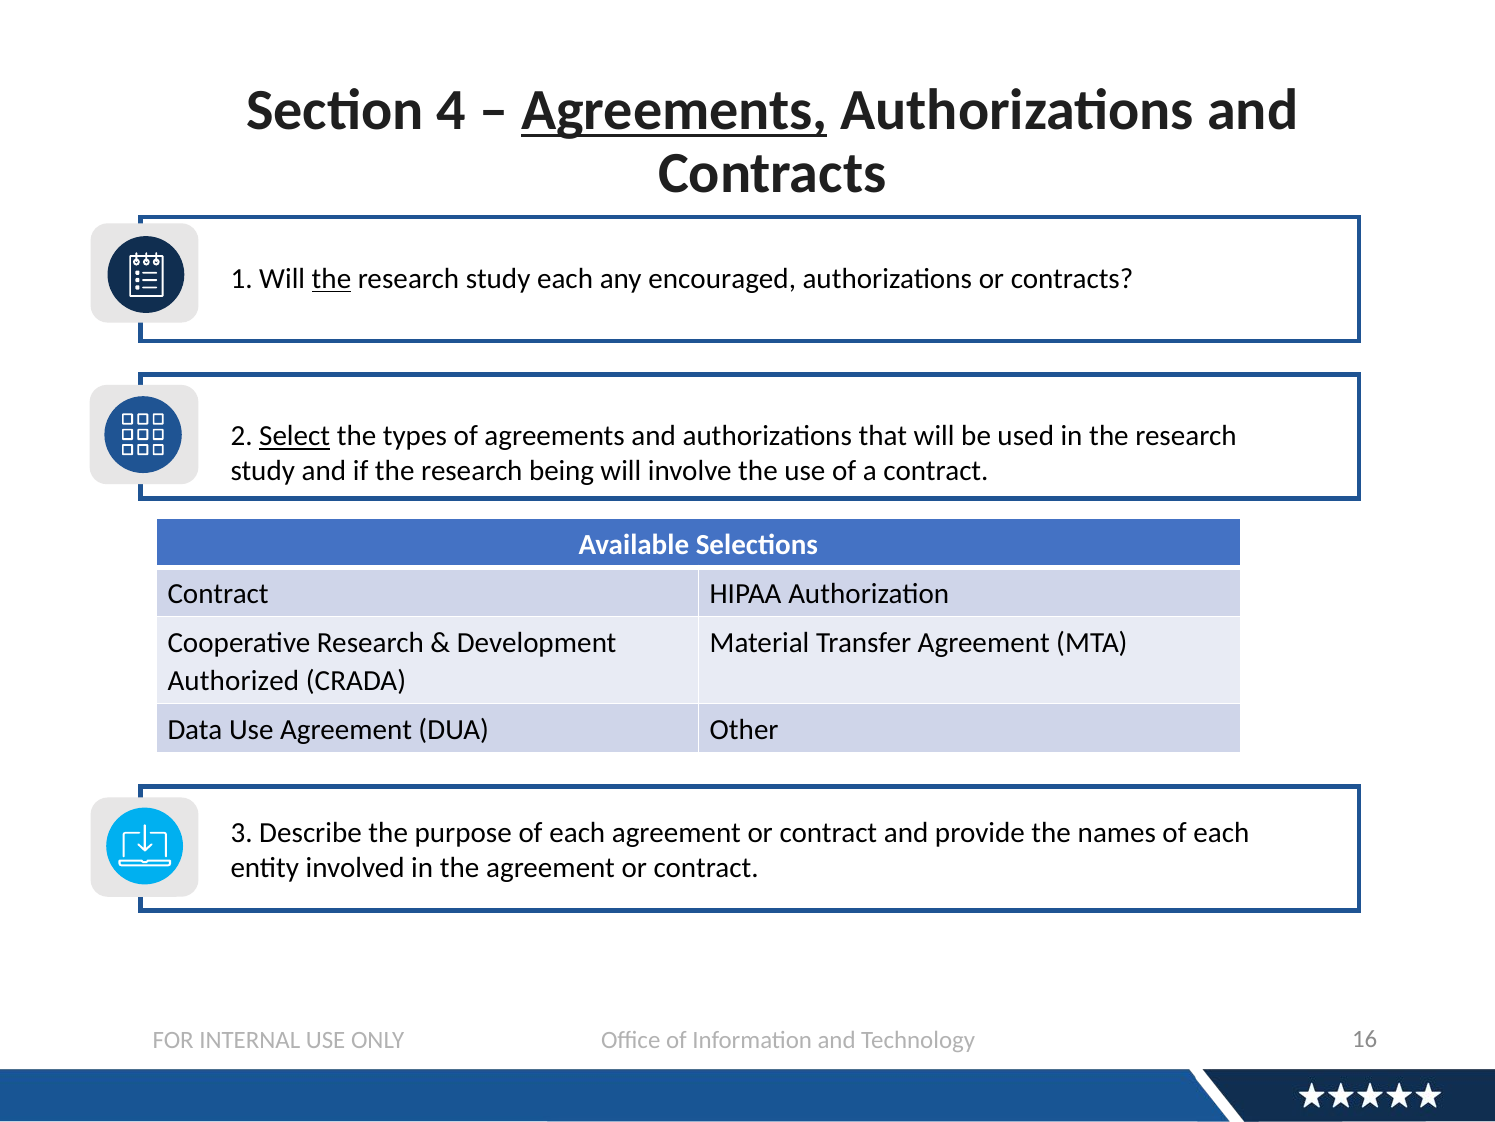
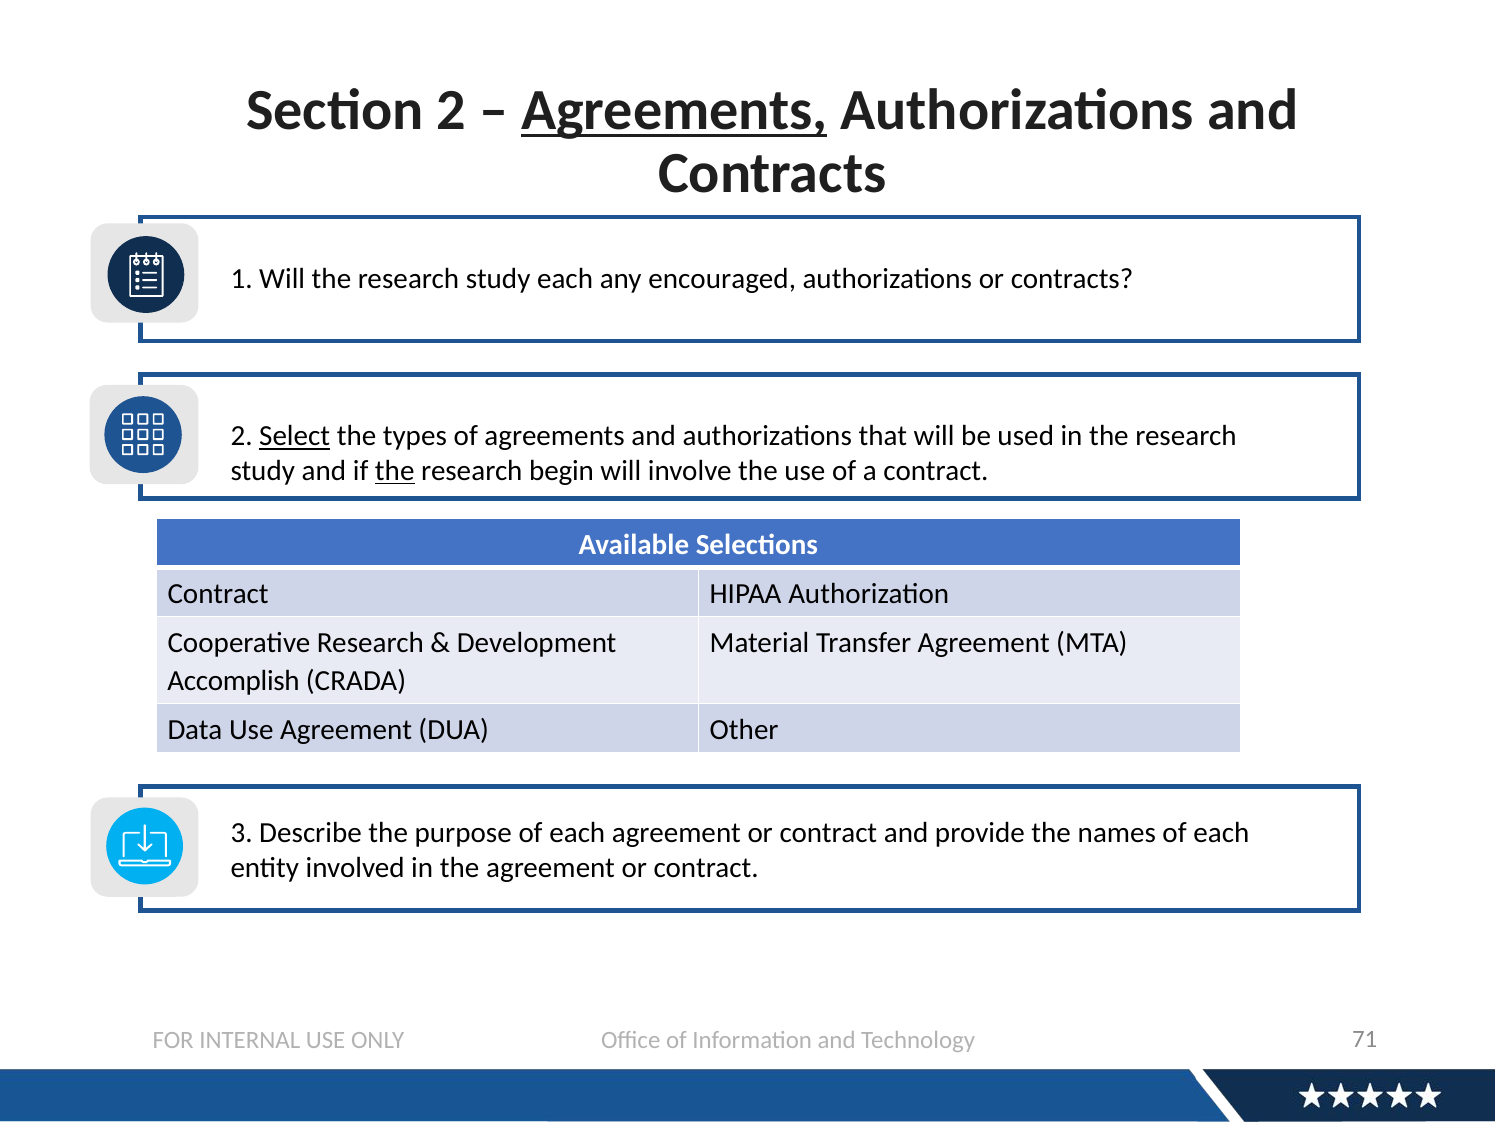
Section 4: 4 -> 2 (451, 111)
the underline: present -> none (331, 279)
the underline: none -> present (395, 471)
being: being -> begin (562, 471)
Authorized: Authorized -> Accomplish (234, 680)
16: 16 -> 71 (1365, 1039)
